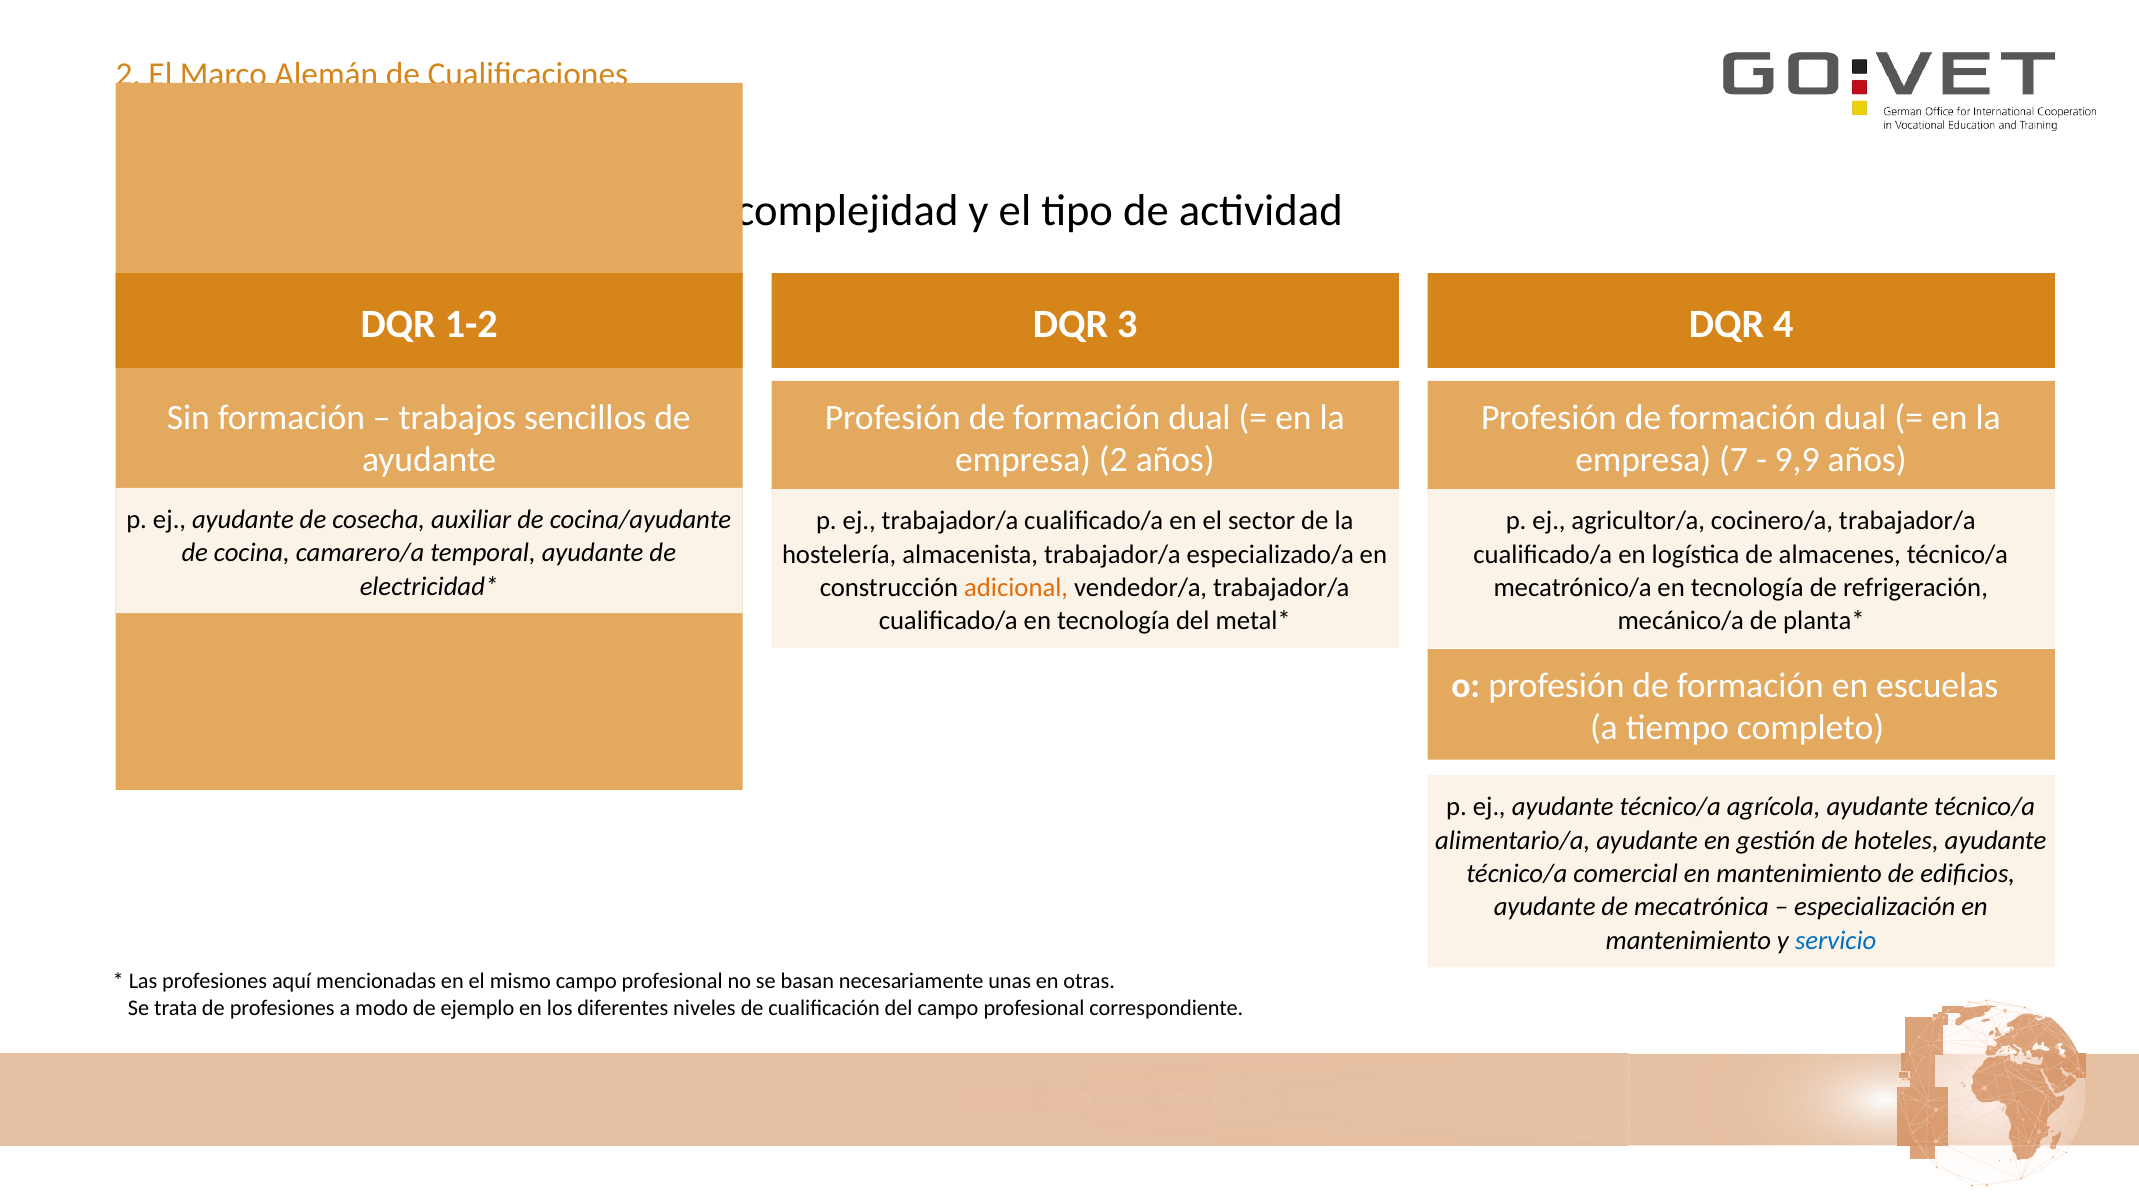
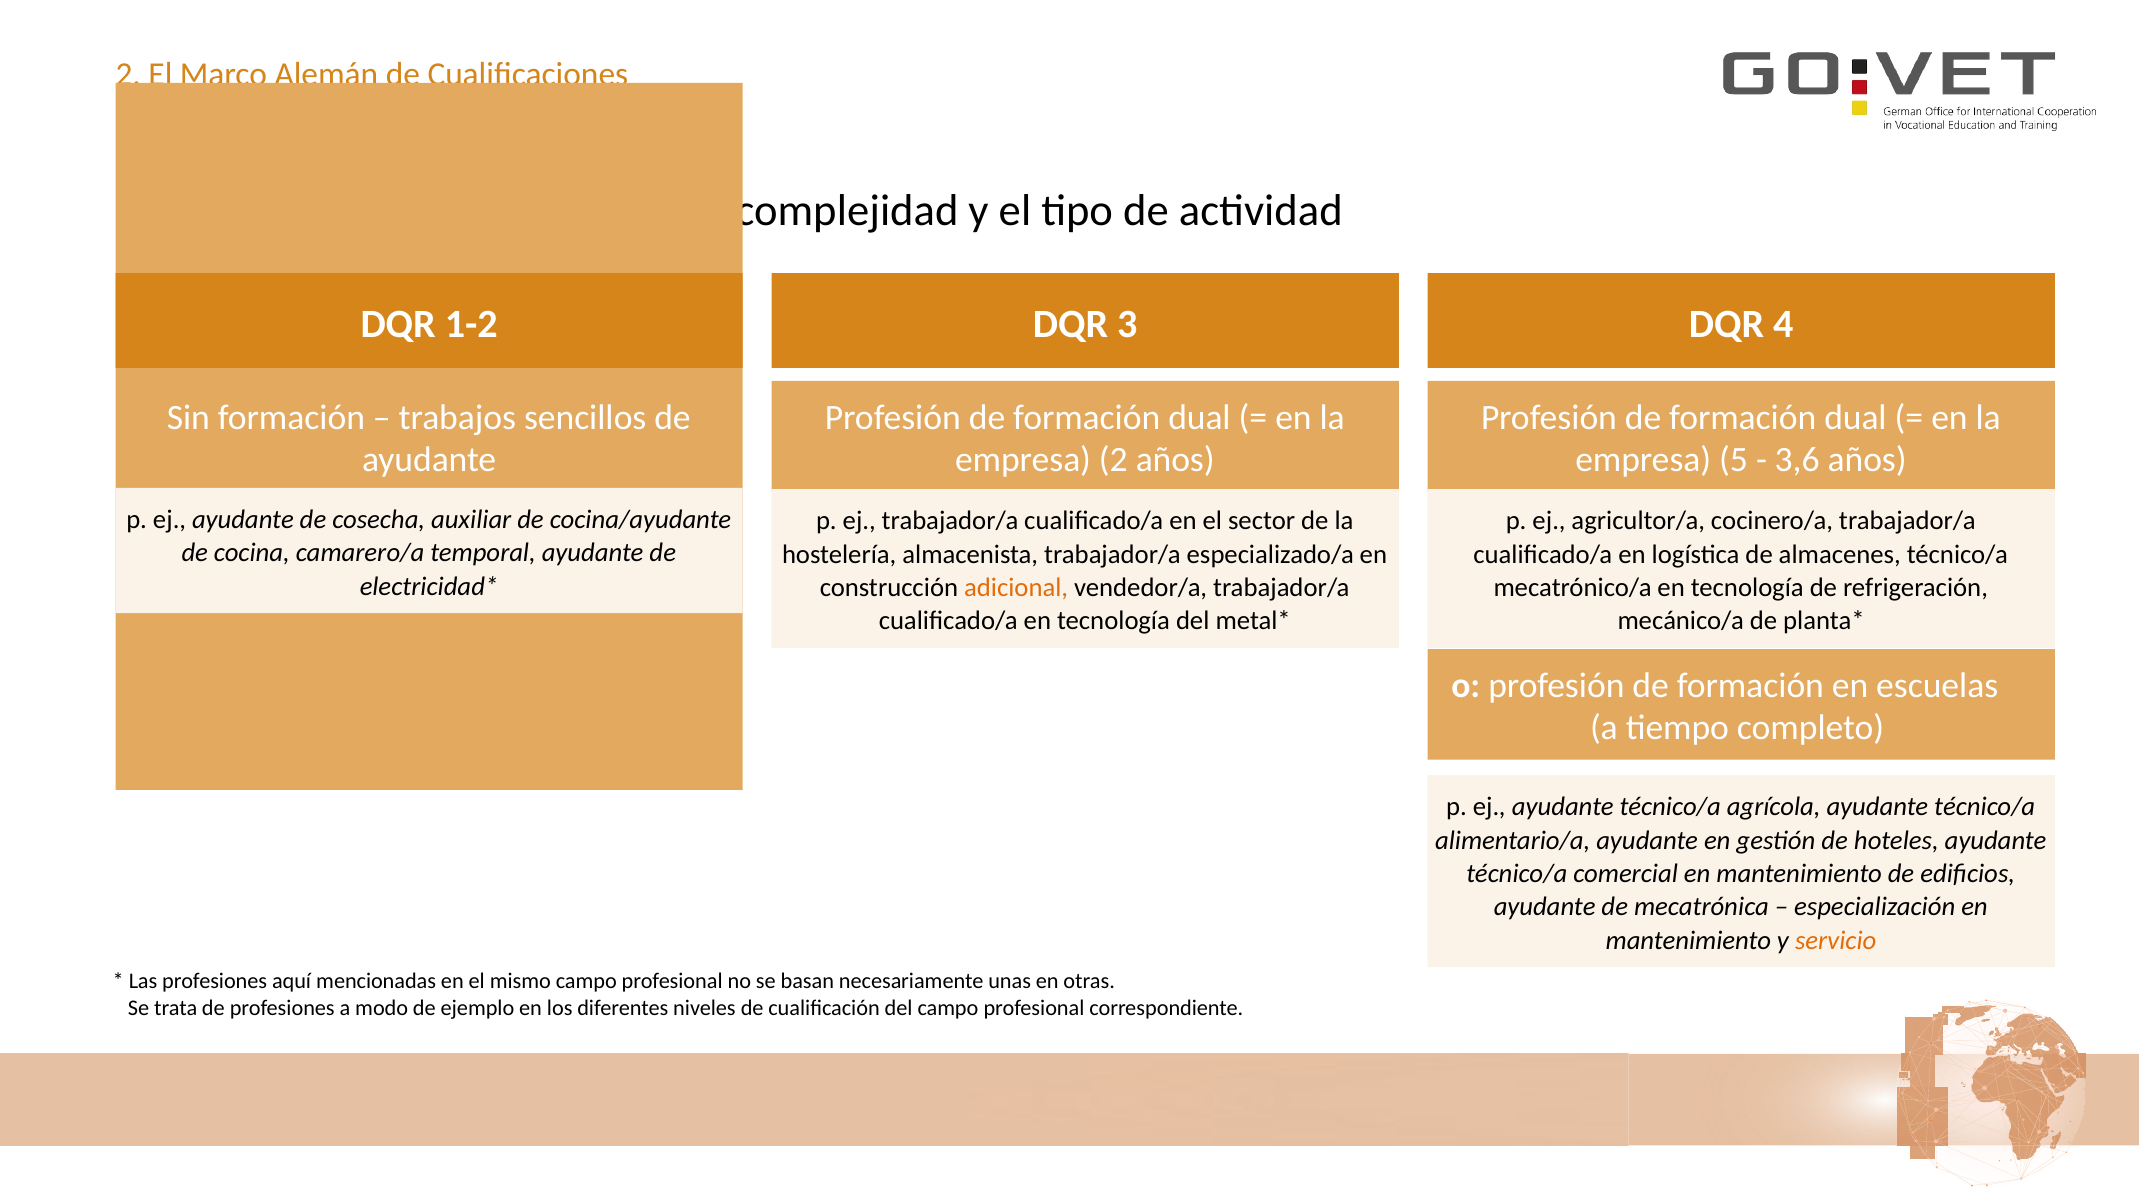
7: 7 -> 5 (1734, 460)
9,9: 9,9 -> 3,6 (1797, 460)
servicio colour: blue -> orange (1836, 941)
